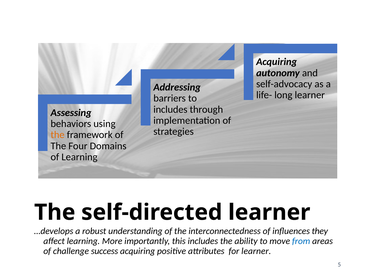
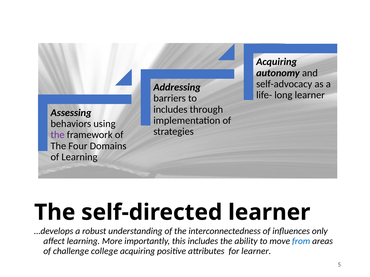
the colour: orange -> purple (58, 135)
they: they -> only (320, 232)
success: success -> college (104, 252)
